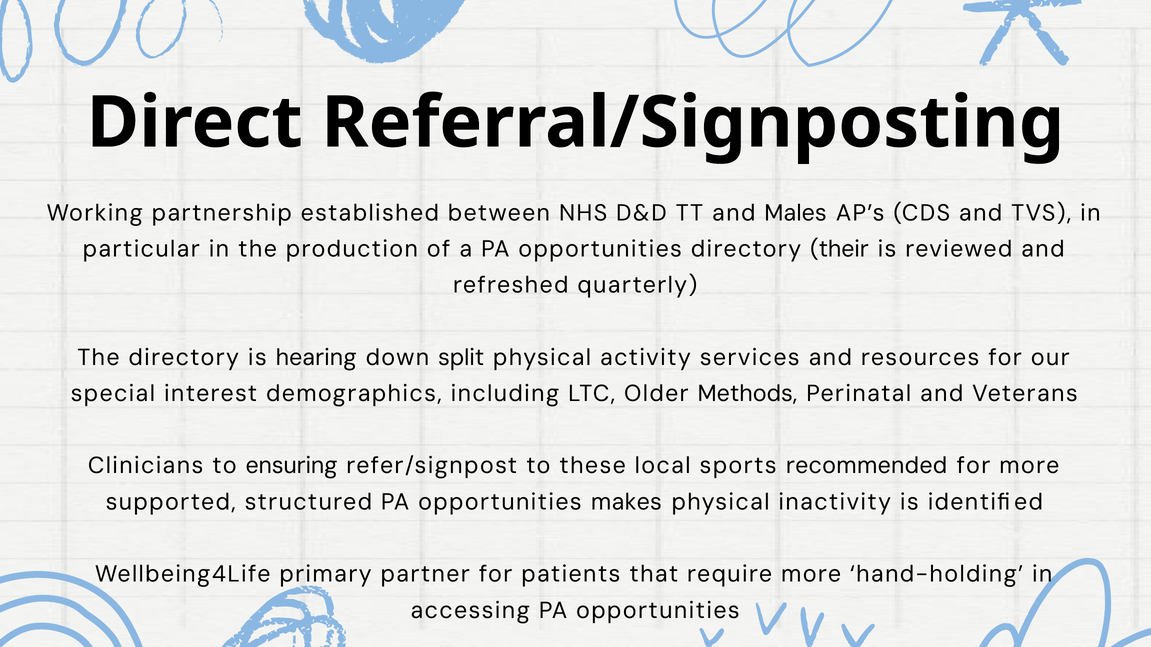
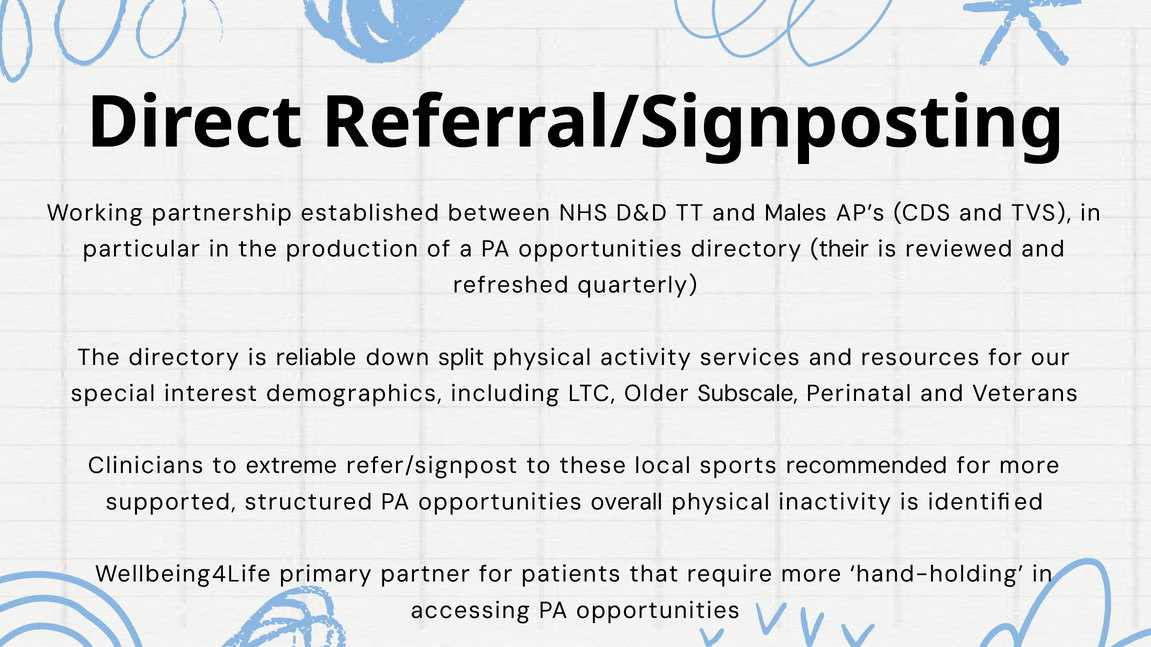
hearing: hearing -> reliable (316, 358)
Methods: Methods -> Subscale (748, 394)
ensuring: ensuring -> extreme (291, 466)
makes: makes -> overall (627, 502)
